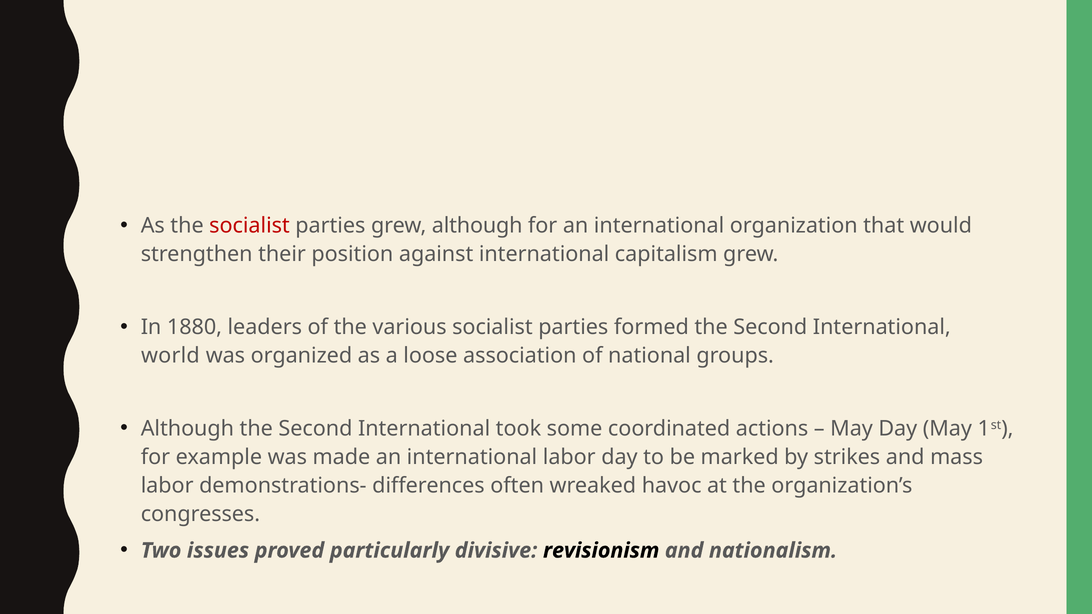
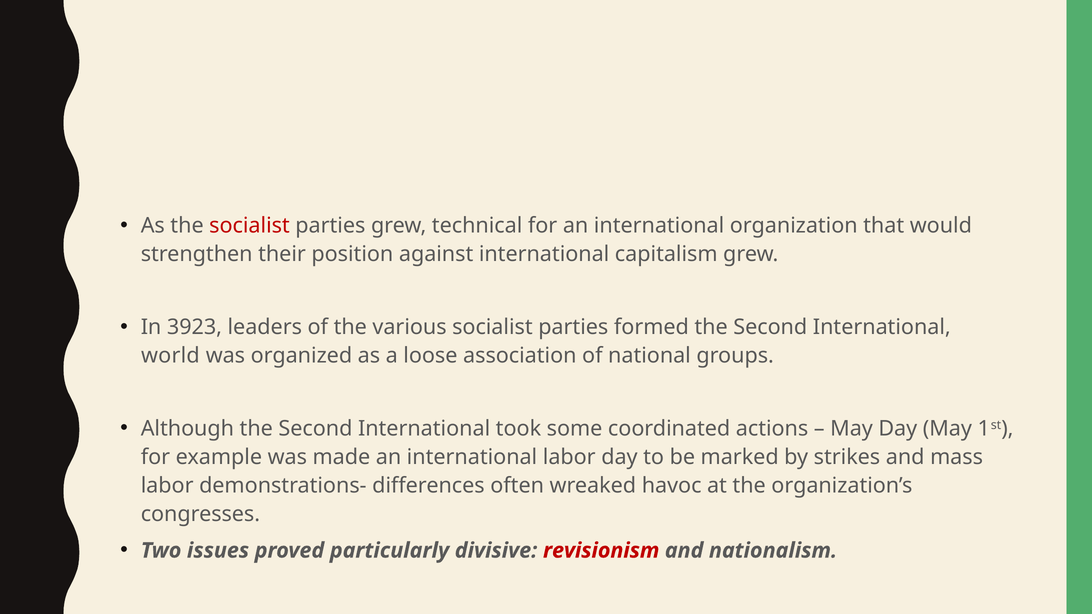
grew although: although -> technical (477, 226)
1880: 1880 -> 3923 (194, 327)
revisionism colour: black -> red (601, 551)
